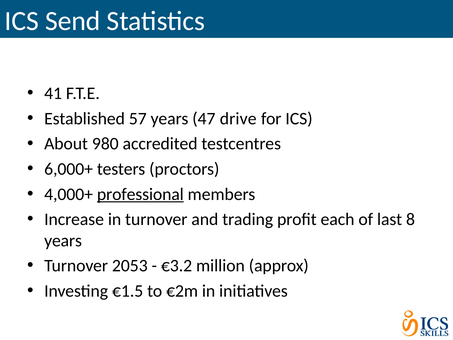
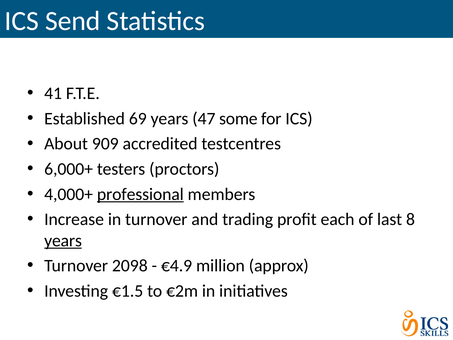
57: 57 -> 69 (138, 119)
drive: drive -> some (238, 119)
980: 980 -> 909 (105, 144)
years underline: none -> present (63, 240)
2053: 2053 -> 2098 (130, 266)
€3.2: €3.2 -> €4.9 (177, 266)
